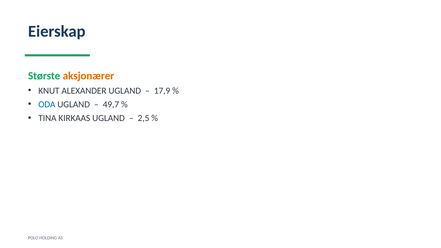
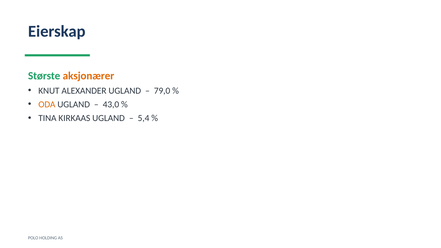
17,9: 17,9 -> 79,0 (162, 91)
ODA colour: blue -> orange (47, 104)
49,7: 49,7 -> 43,0 (111, 104)
2,5: 2,5 -> 5,4 (144, 118)
